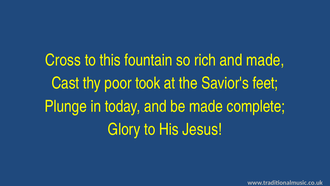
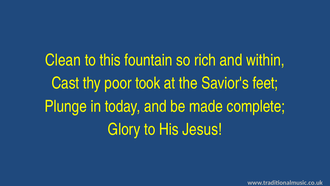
Cross: Cross -> Clean (63, 60)
and made: made -> within (265, 60)
